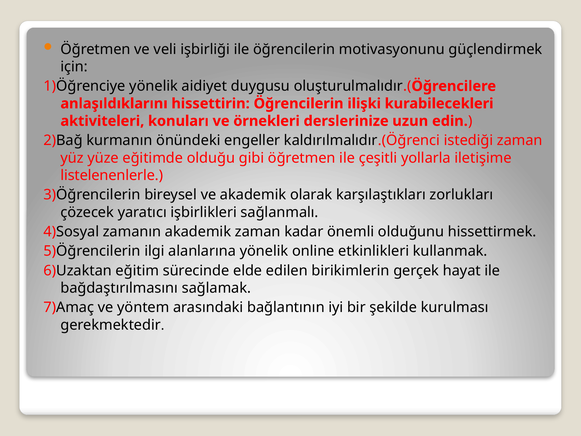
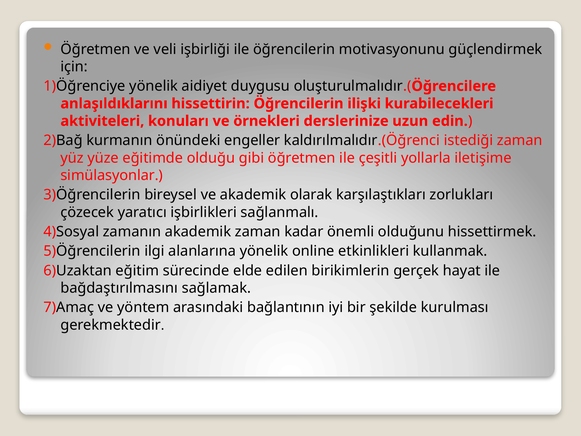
listelenenlerle: listelenenlerle -> simülasyonlar (112, 175)
